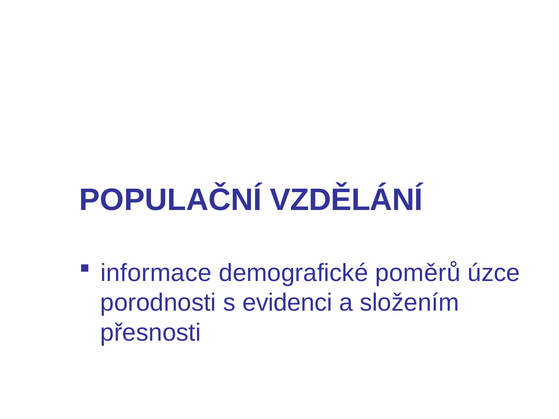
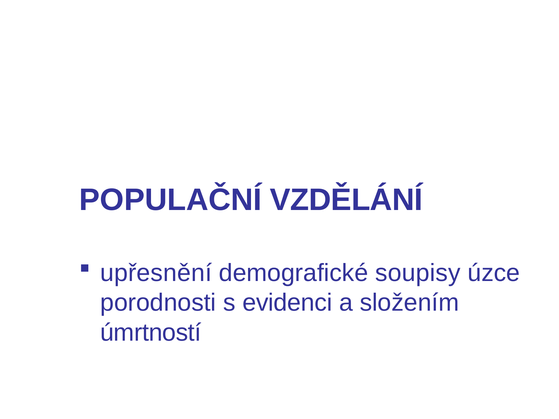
informace: informace -> upřesnění (156, 273)
poměrů: poměrů -> soupisy (418, 273)
přesnosti: přesnosti -> úmrtností (151, 333)
